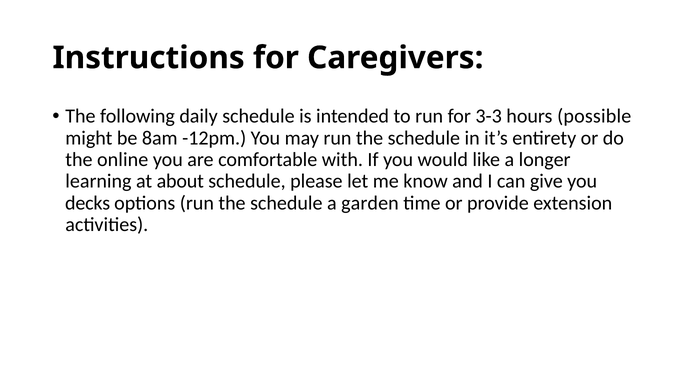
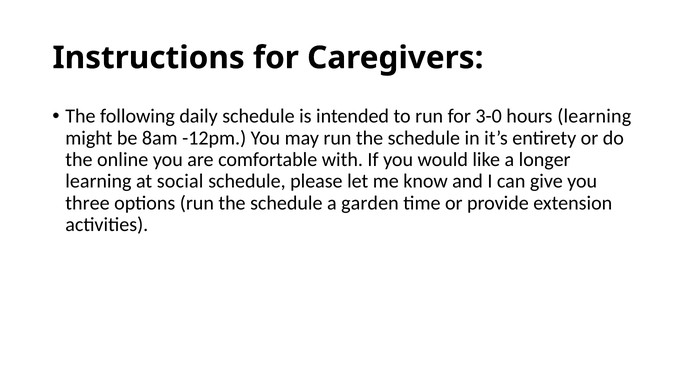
3-3: 3-3 -> 3-0 (489, 116)
hours possible: possible -> learning (594, 116)
about: about -> social (180, 181)
decks: decks -> three (88, 203)
